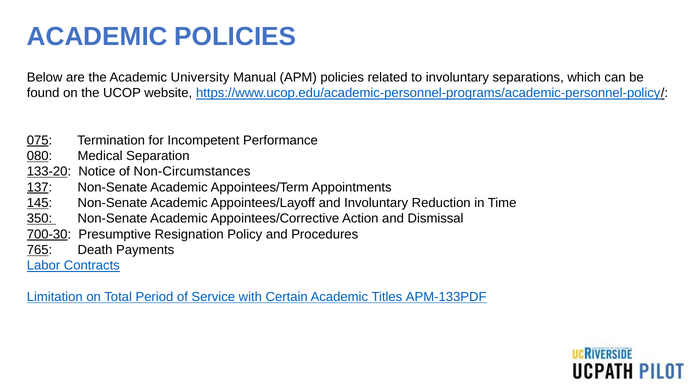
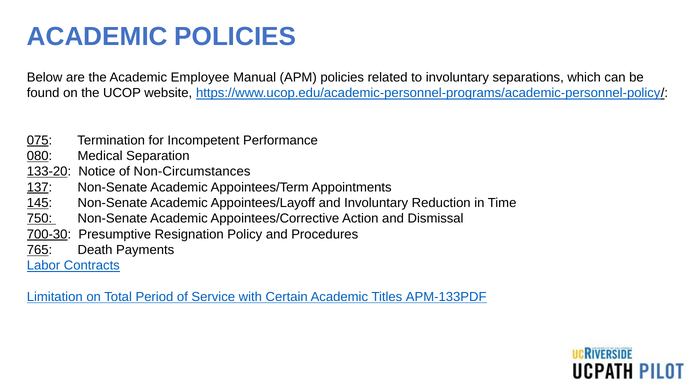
University: University -> Employee (200, 78)
350: 350 -> 750 (40, 219)
